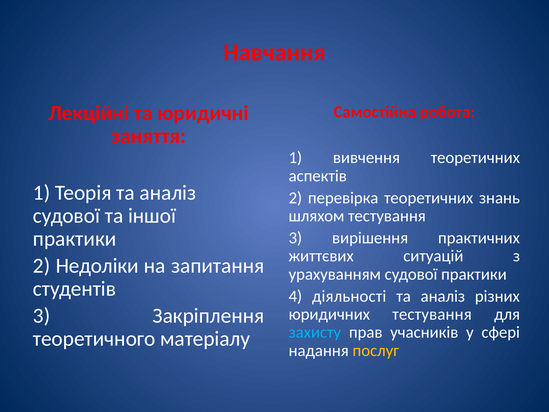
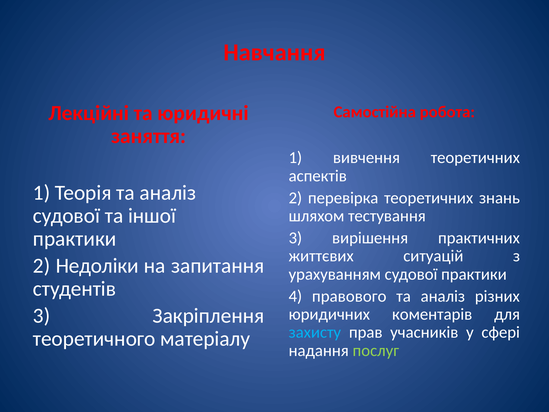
діяльності: діяльності -> правового (349, 296)
юридичних тестування: тестування -> коментарів (432, 314)
послуг colour: yellow -> light green (376, 350)
